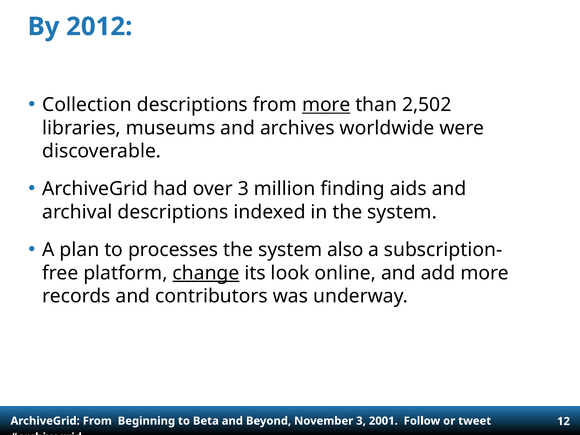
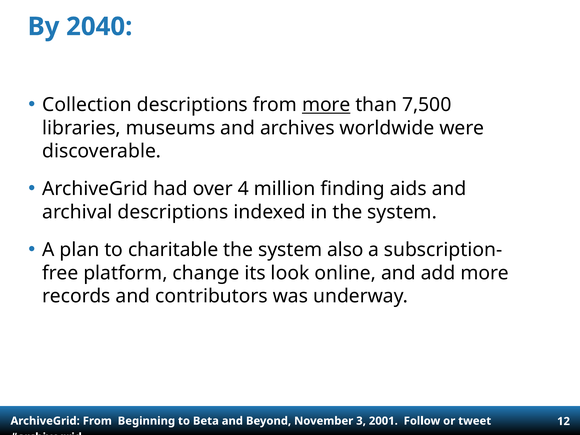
2012: 2012 -> 2040 (99, 27)
2,502: 2,502 -> 7,500 (427, 105)
over 3: 3 -> 4 (243, 189)
processes: processes -> charitable (173, 250)
change underline: present -> none (206, 273)
